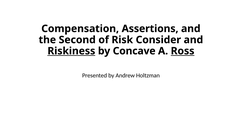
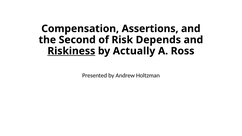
Consider: Consider -> Depends (158, 40)
Concave: Concave -> Actually (134, 51)
Ross underline: present -> none (183, 51)
